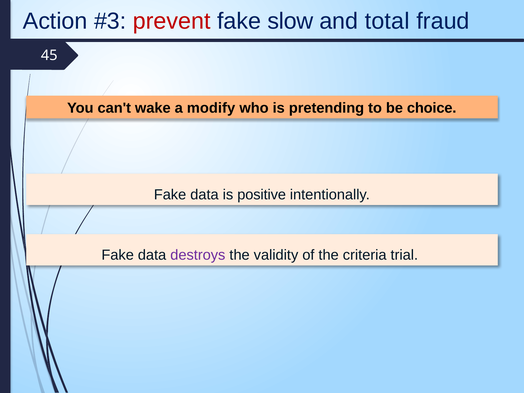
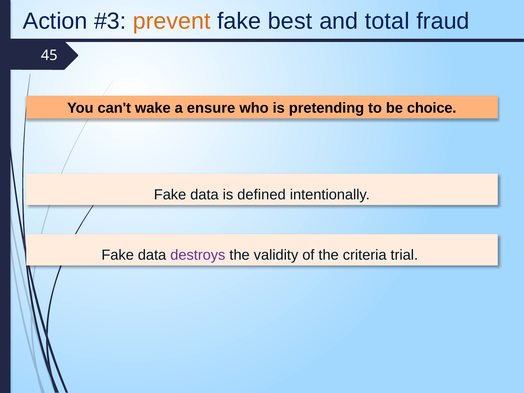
prevent colour: red -> orange (172, 21)
slow: slow -> best (290, 21)
modify: modify -> ensure (211, 108)
positive: positive -> defined (262, 195)
